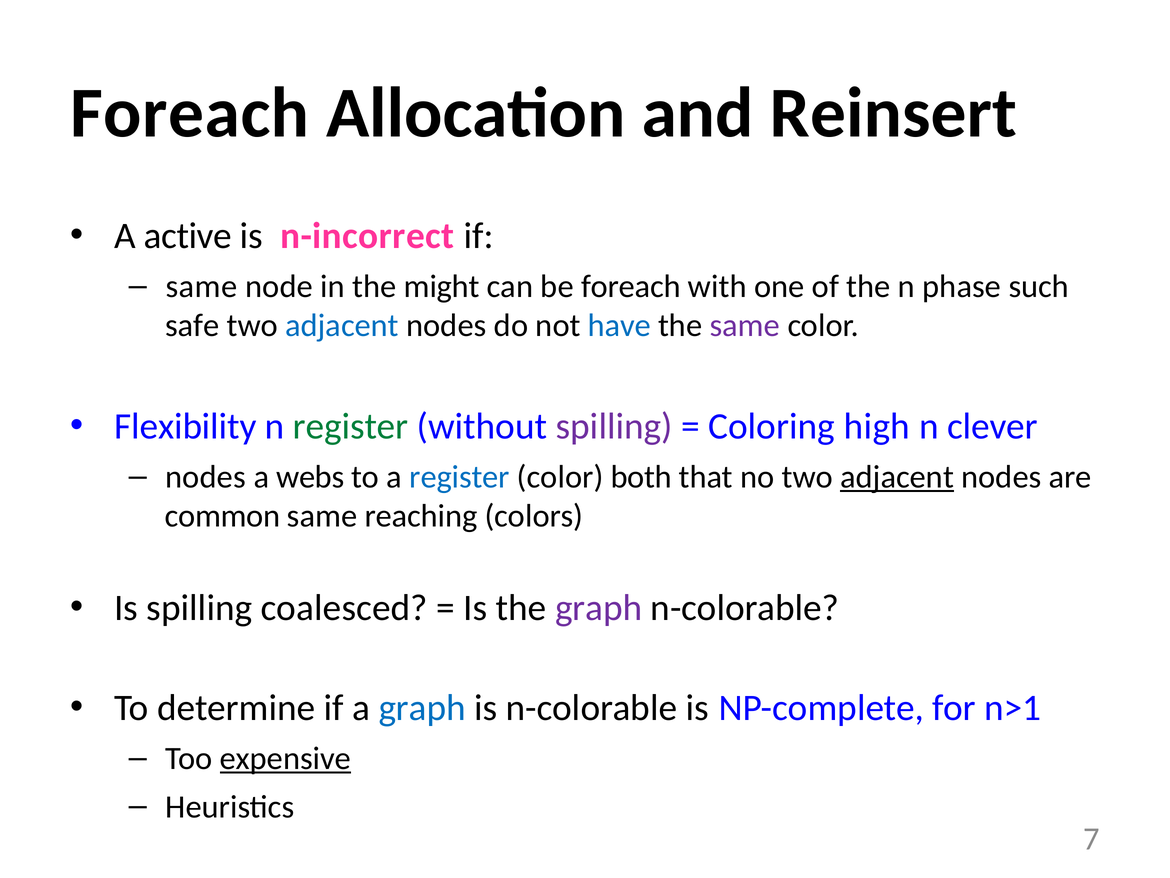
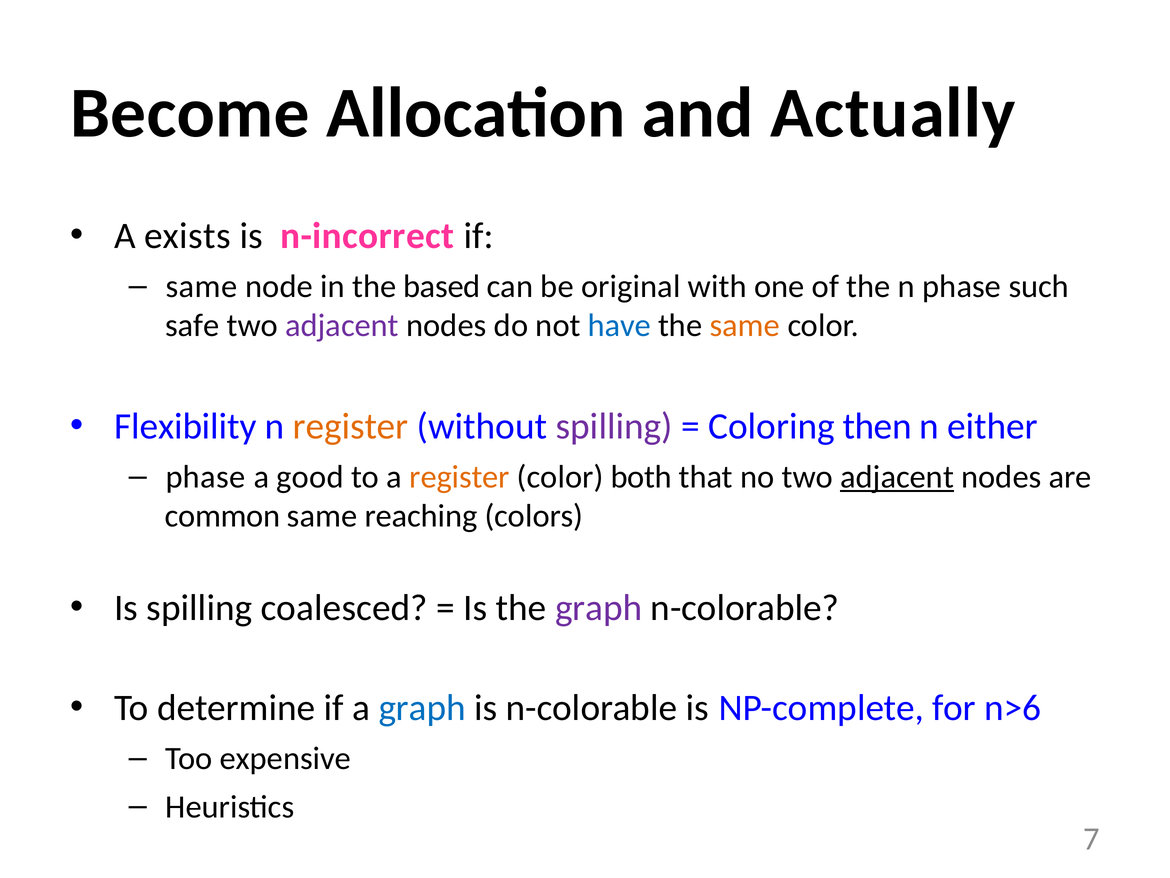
Foreach: Foreach -> Become (190, 113)
Reinsert: Reinsert -> Actually (893, 113)
active: active -> exists (187, 236)
might: might -> based (442, 286)
be foreach: foreach -> original (631, 286)
adjacent colour: blue -> purple (342, 325)
same colour: purple -> orange (745, 325)
register colour: green -> orange (351, 426)
high: high -> then (877, 426)
clever: clever -> either (993, 426)
nodes: nodes -> phase (206, 477)
webs: webs -> good (310, 477)
register colour: blue -> orange (460, 477)
n>1: n>1 -> n>6 (1013, 708)
expensive underline: present -> none (285, 758)
